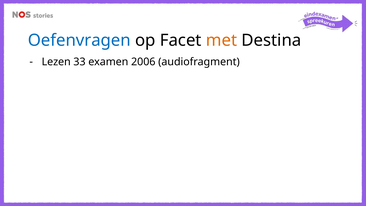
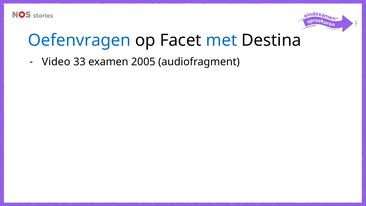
met colour: orange -> blue (221, 40)
Lezen: Lezen -> Video (56, 62)
2006: 2006 -> 2005 (143, 62)
